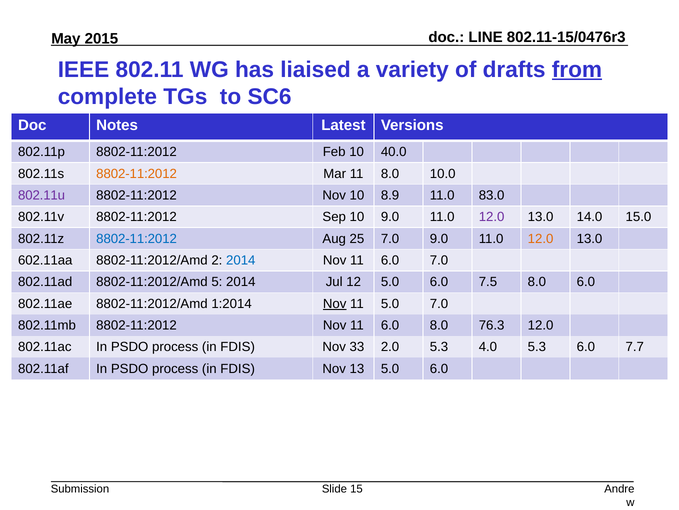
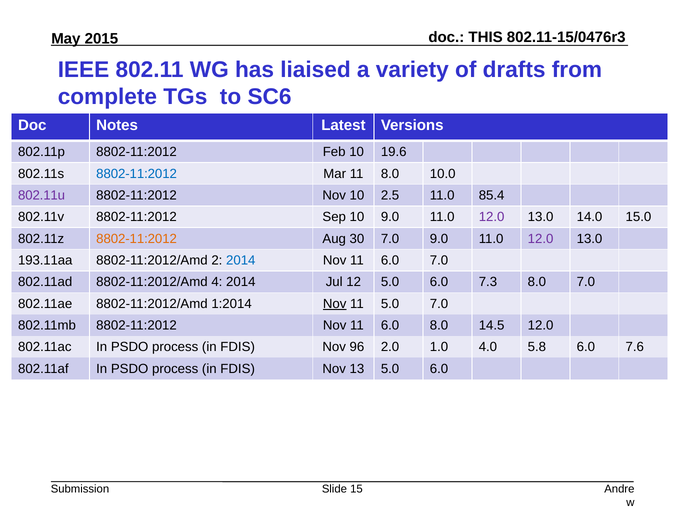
LINE: LINE -> THIS (486, 37)
from underline: present -> none (577, 70)
40.0: 40.0 -> 19.6 (394, 152)
8802-11:2012 colour: orange -> blue (137, 173)
8.9: 8.9 -> 2.5 (390, 195)
83.0: 83.0 -> 85.4 (492, 195)
8802-11:2012 colour: blue -> orange (137, 238)
25: 25 -> 30 (357, 238)
12.0 colour: orange -> purple (541, 238)
602.11aa: 602.11aa -> 193.11aa (45, 260)
5: 5 -> 4 (217, 282)
7.5: 7.5 -> 7.3 (488, 282)
8.0 6.0: 6.0 -> 7.0 (586, 282)
76.3: 76.3 -> 14.5 (492, 325)
33: 33 -> 96 (357, 347)
2.0 5.3: 5.3 -> 1.0 (439, 347)
4.0 5.3: 5.3 -> 5.8 (537, 347)
7.7: 7.7 -> 7.6 (635, 347)
